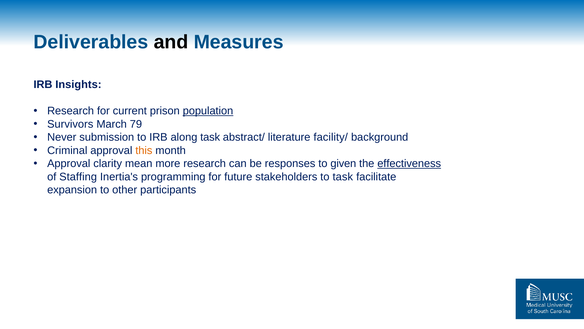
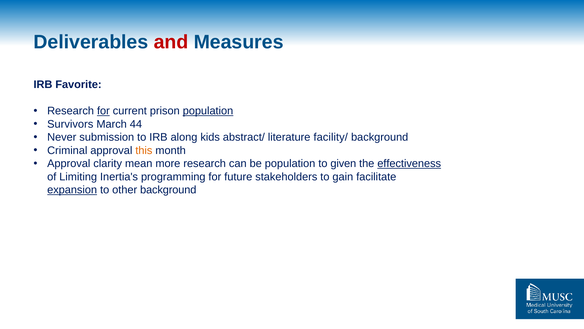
and colour: black -> red (171, 42)
Insights: Insights -> Favorite (78, 85)
for underline: none -> present (103, 111)
79: 79 -> 44 (136, 124)
along task: task -> kids (210, 137)
be responses: responses -> population (290, 163)
Staffing: Staffing -> Limiting (78, 177)
to task: task -> gain (343, 177)
expansion underline: none -> present (72, 190)
other participants: participants -> background (168, 190)
